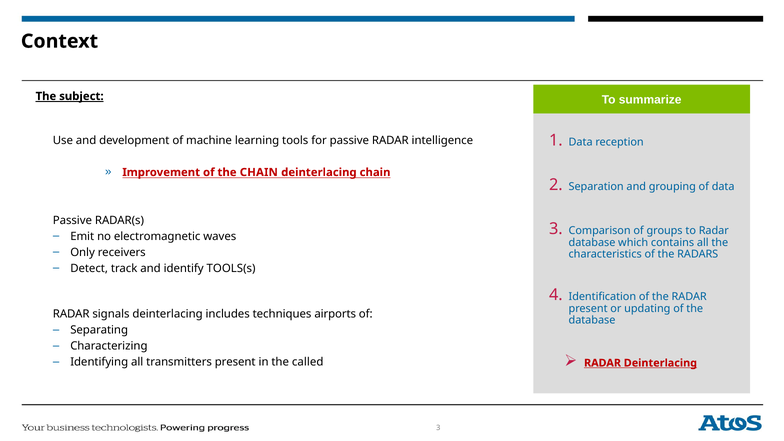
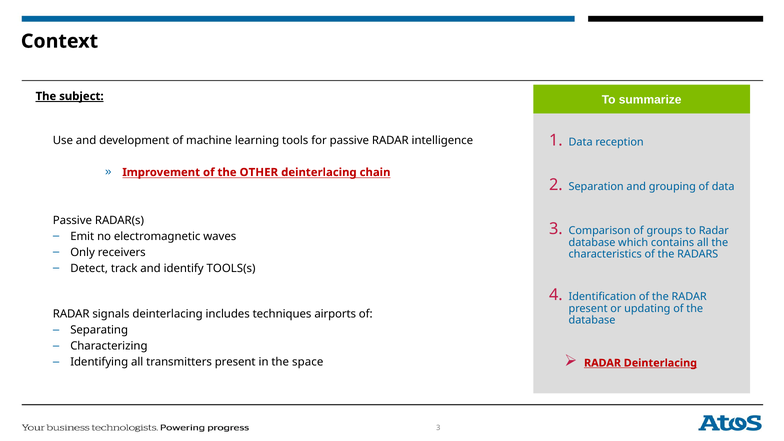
the CHAIN: CHAIN -> OTHER (259, 172)
called: called -> space (308, 362)
